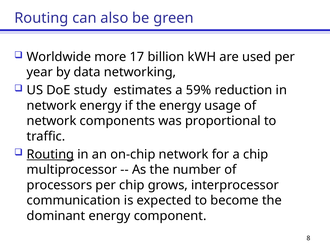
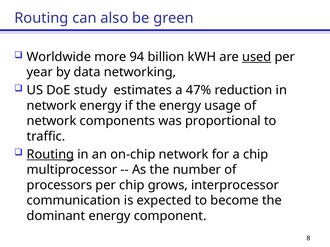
17: 17 -> 94 (137, 57)
used underline: none -> present (257, 57)
59%: 59% -> 47% (199, 90)
